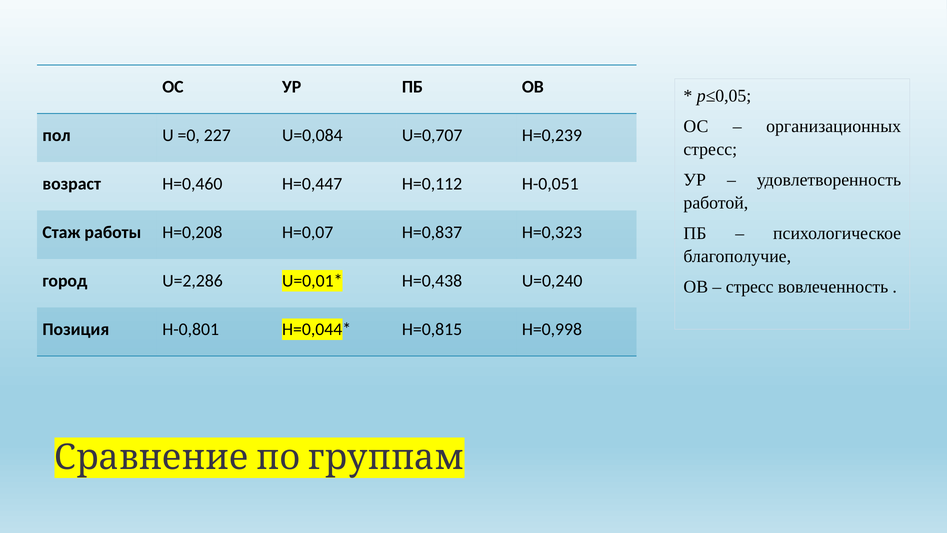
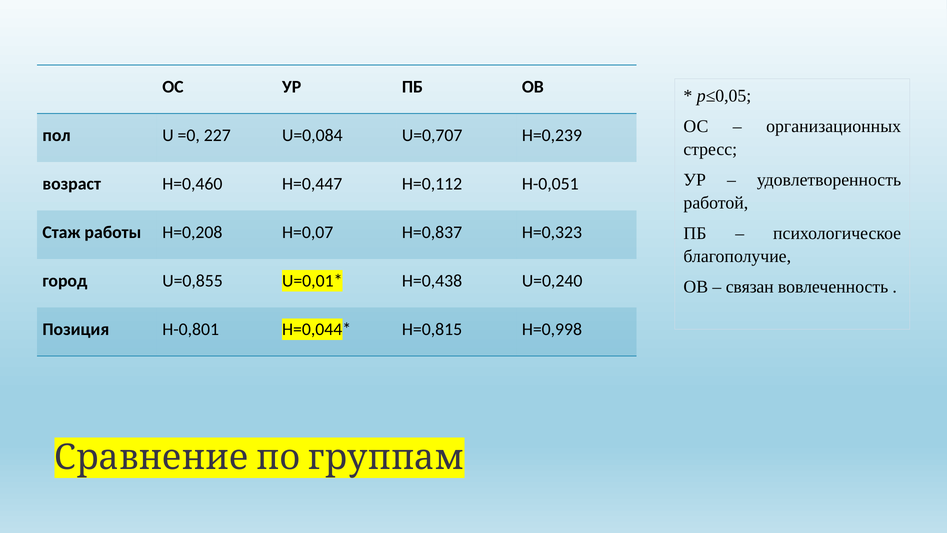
U=2,286: U=2,286 -> U=0,855 (193, 281)
стресс: стресс -> связан (750, 287)
